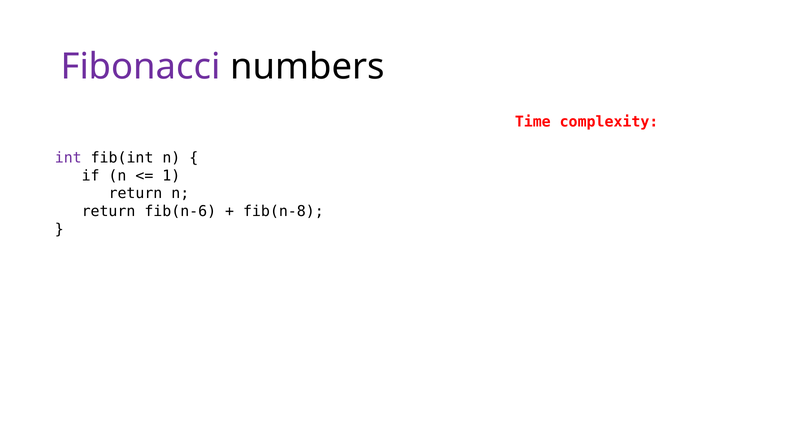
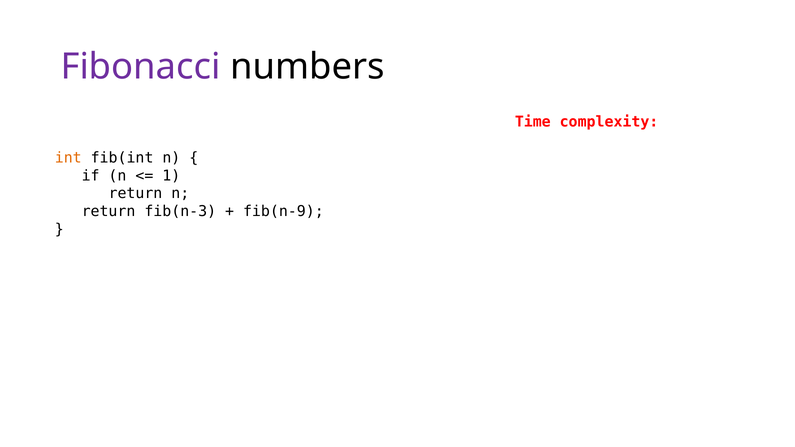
int colour: purple -> orange (68, 158)
fib(n-6: fib(n-6 -> fib(n-3 (180, 212)
fib(n-8: fib(n-8 -> fib(n-9 (283, 212)
